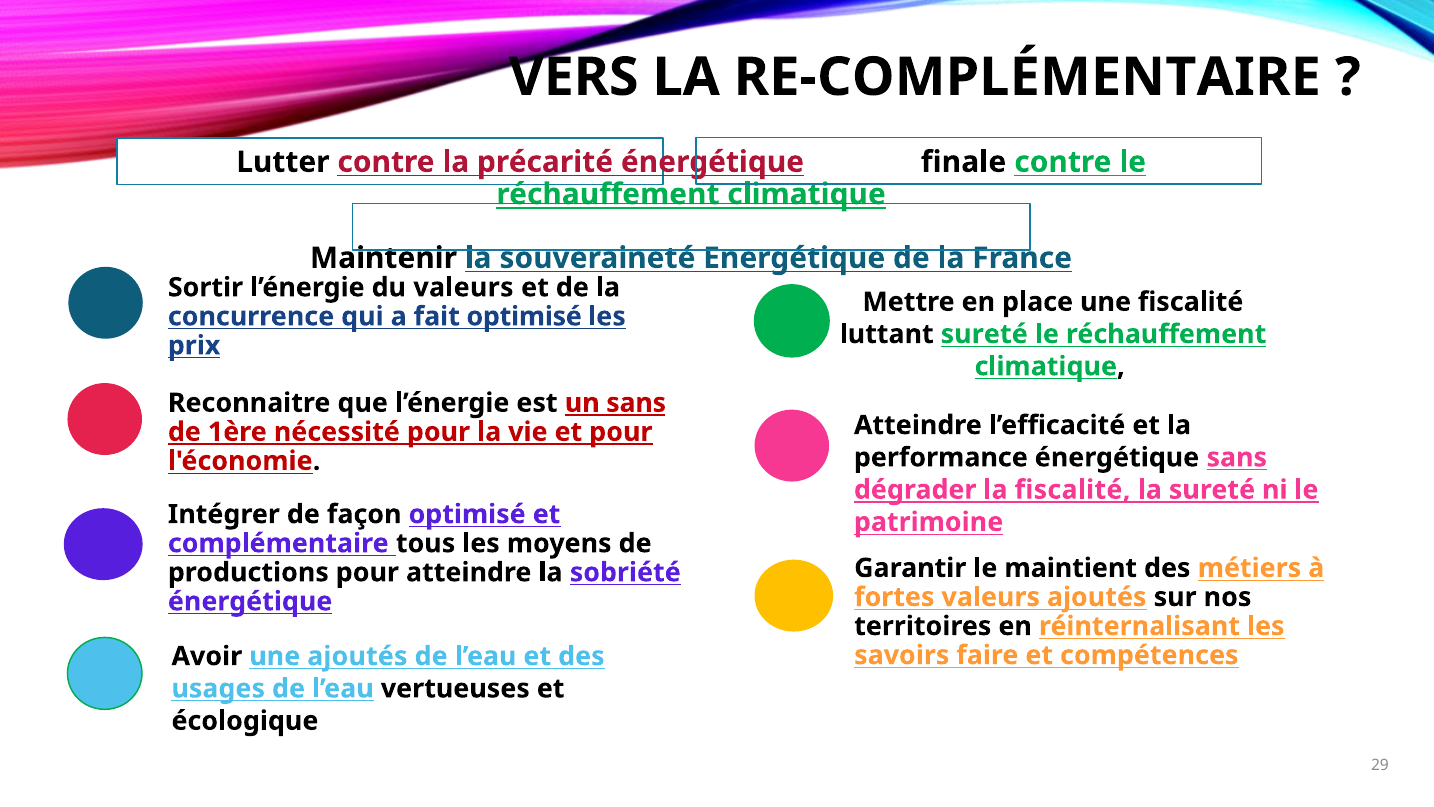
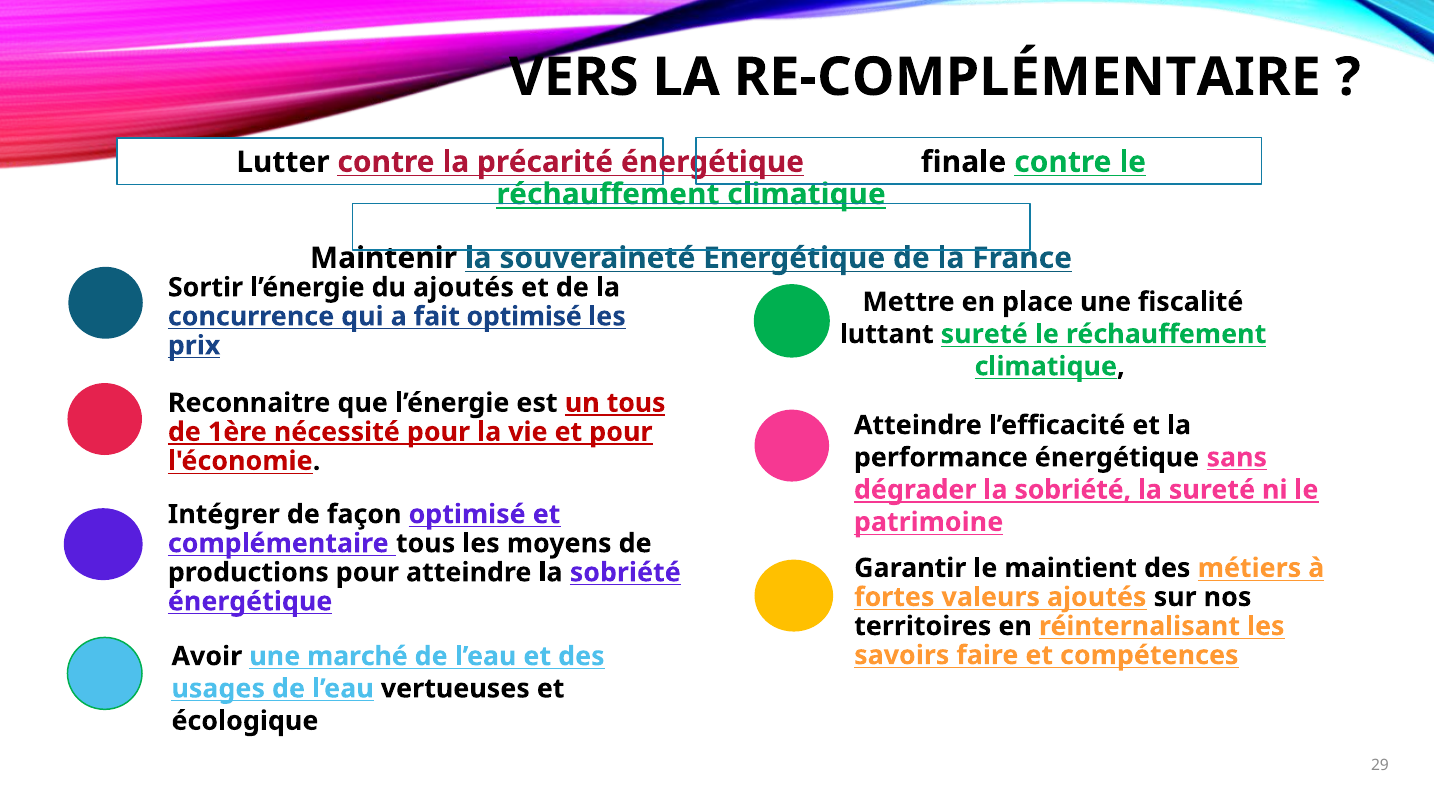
du valeurs: valeurs -> ajoutés (463, 287)
un sans: sans -> tous (636, 403)
dégrader la fiscalité: fiscalité -> sobriété (1073, 490)
une ajoutés: ajoutés -> marché (357, 656)
